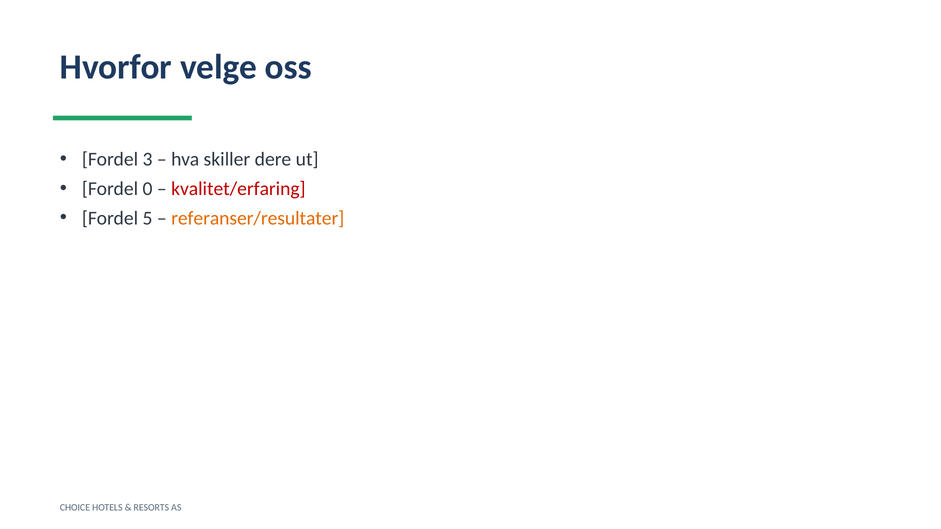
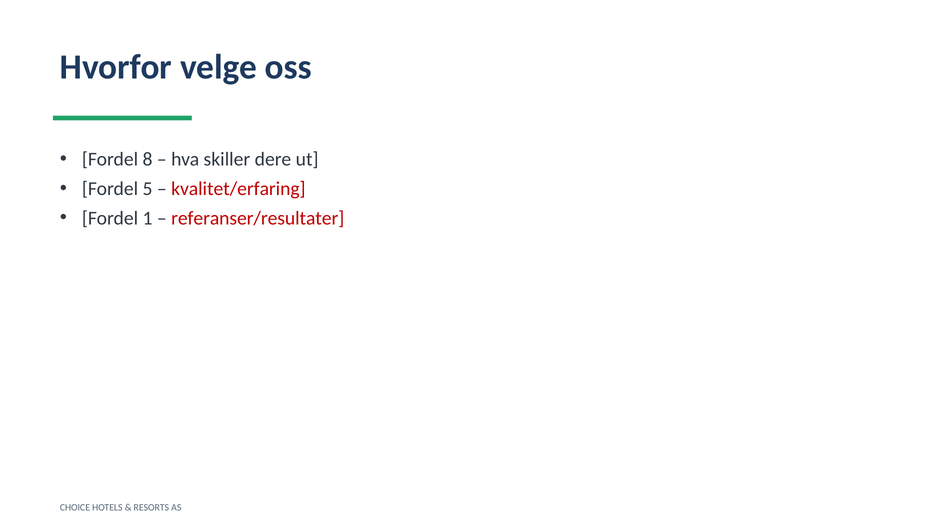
3: 3 -> 8 (148, 159)
0: 0 -> 5 (148, 189)
5: 5 -> 1 (148, 218)
referanser/resultater colour: orange -> red (258, 218)
